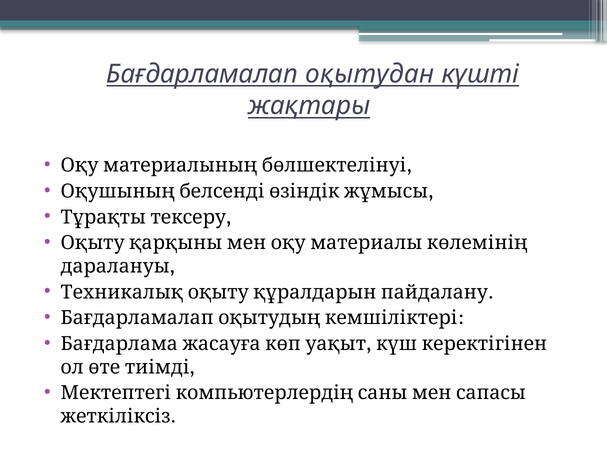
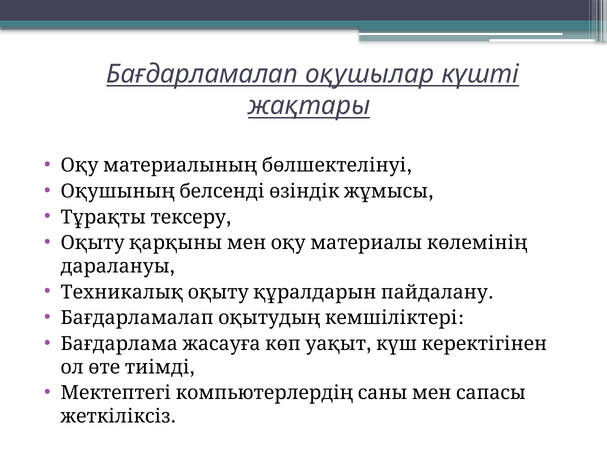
оқытудан: оқытудан -> оқушылар (370, 74)
